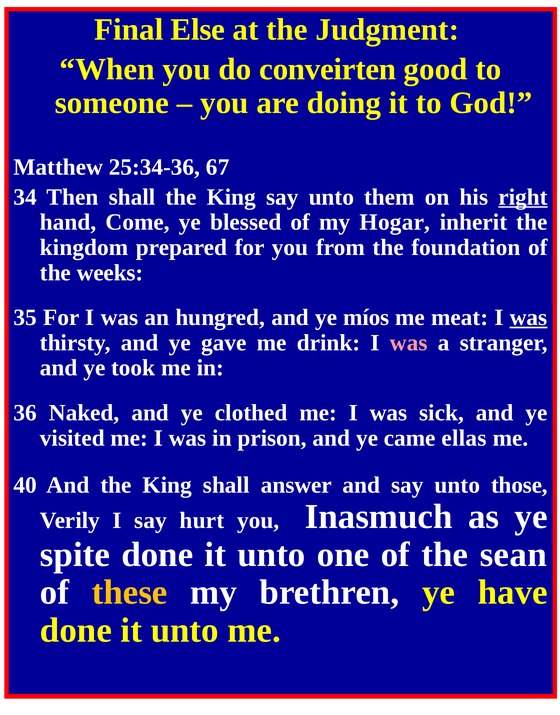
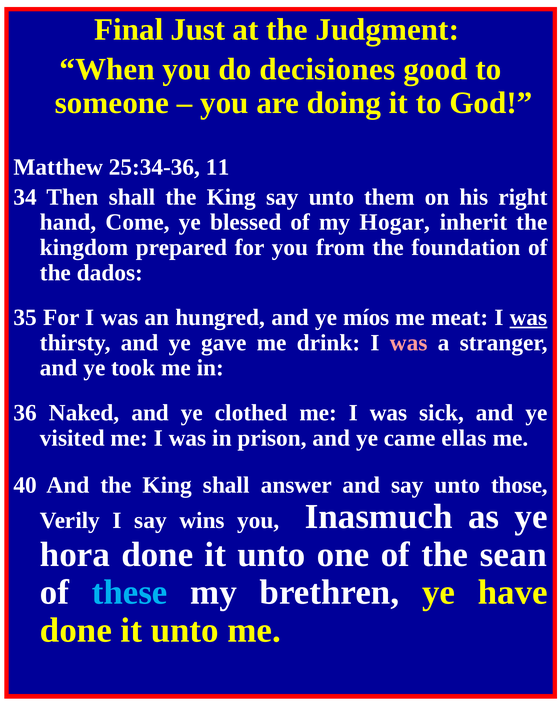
Else: Else -> Just (198, 29)
conveirten: conveirten -> decisiones (327, 69)
67: 67 -> 11 (218, 167)
right underline: present -> none (523, 197)
weeks: weeks -> dados (110, 272)
hurt: hurt -> wins (202, 520)
spite: spite -> hora (75, 554)
these colour: yellow -> light blue (130, 592)
